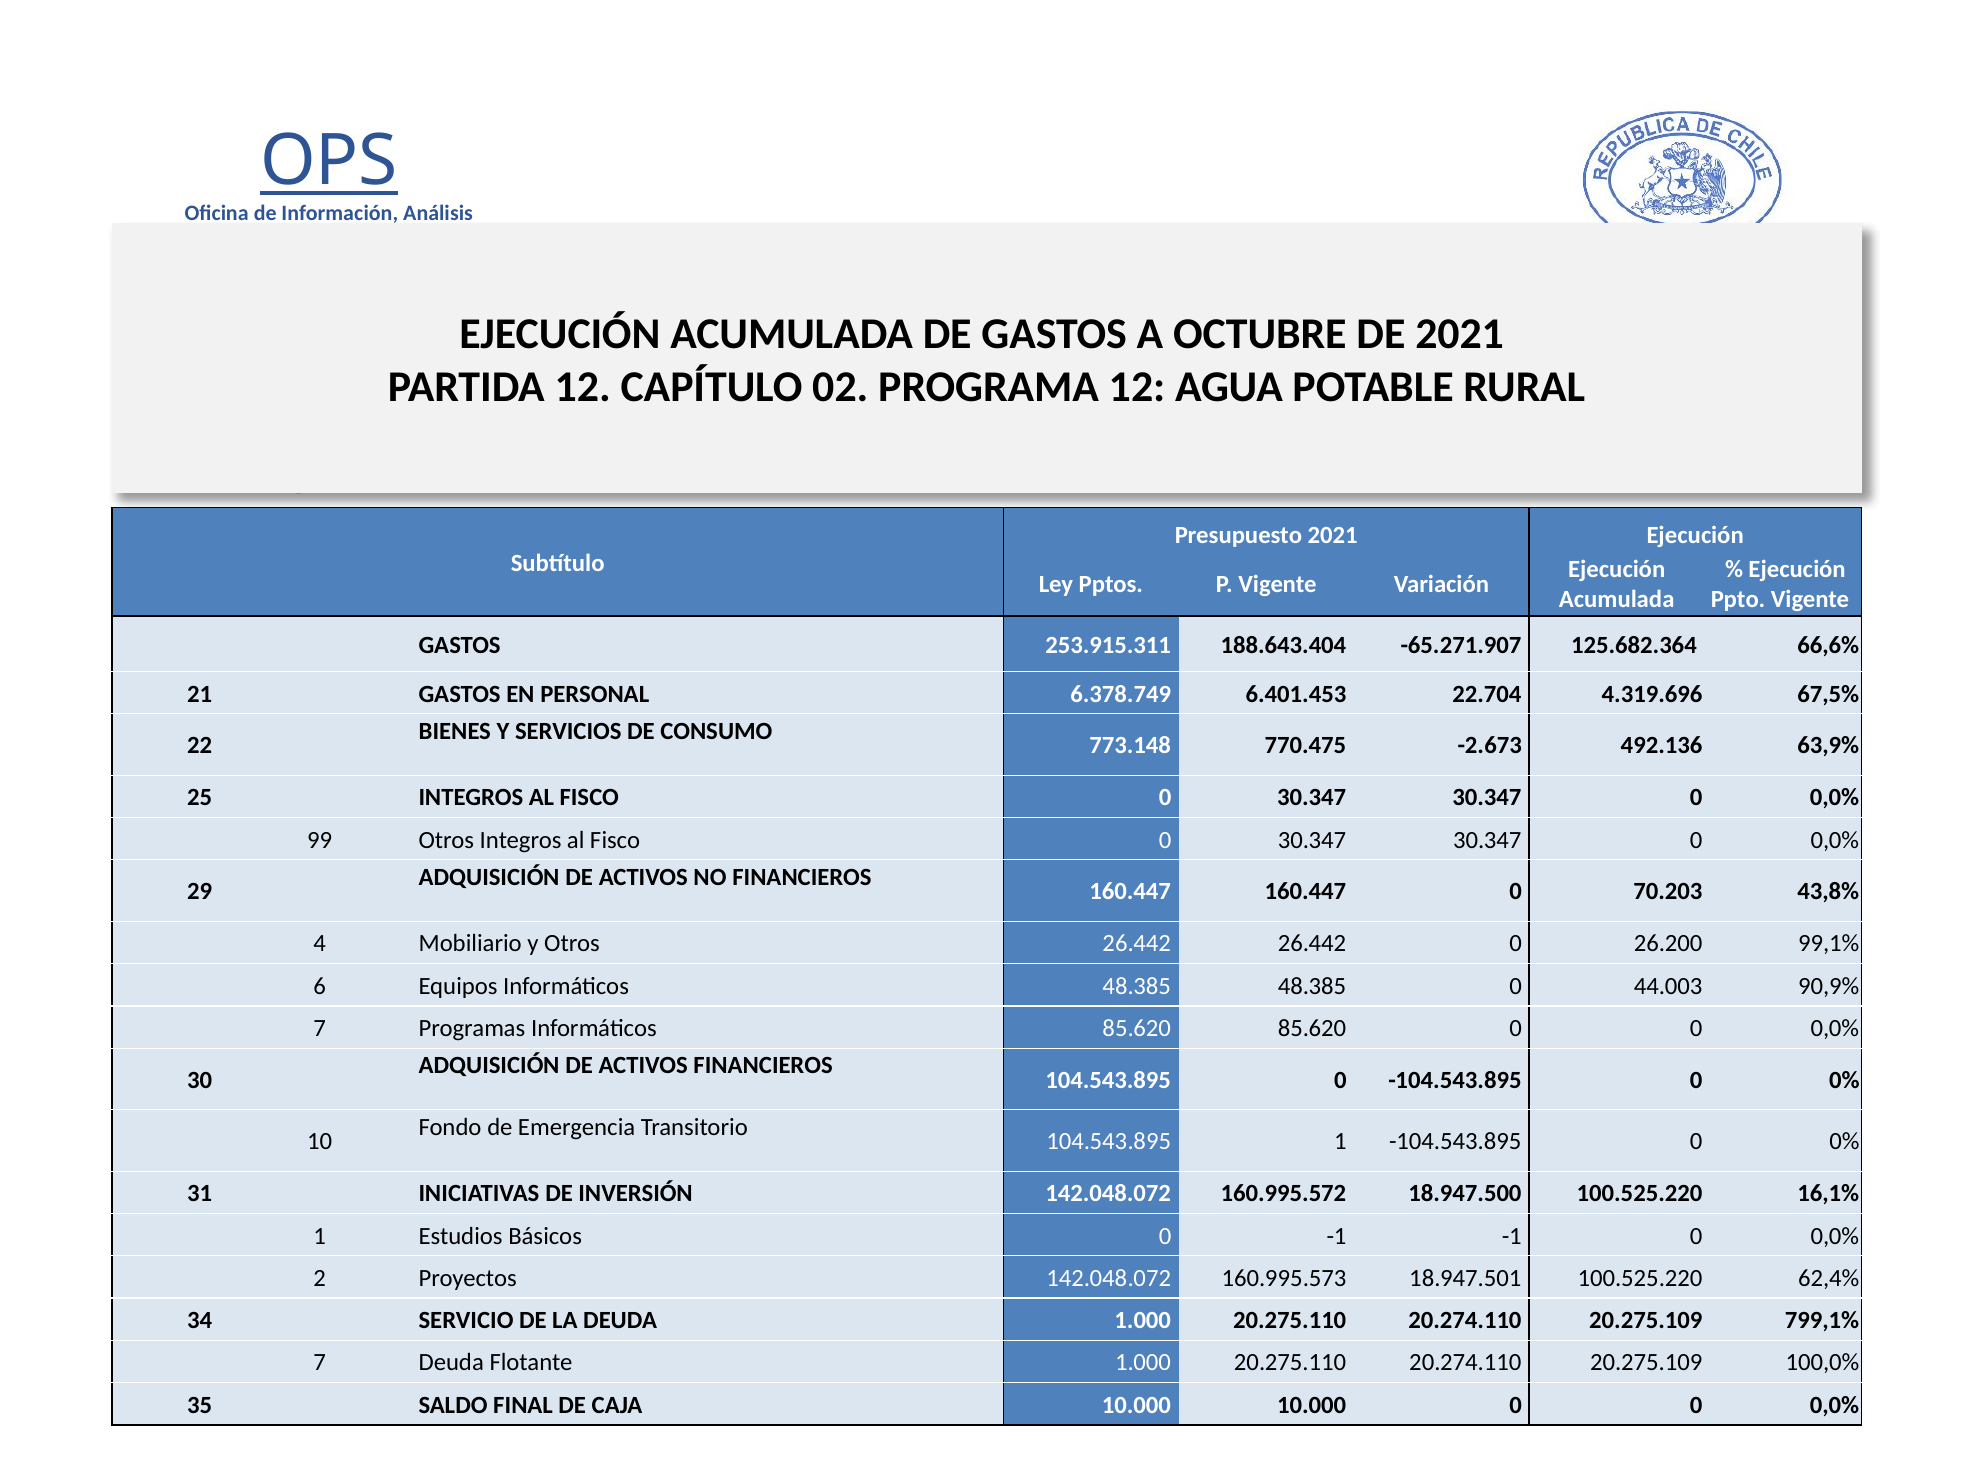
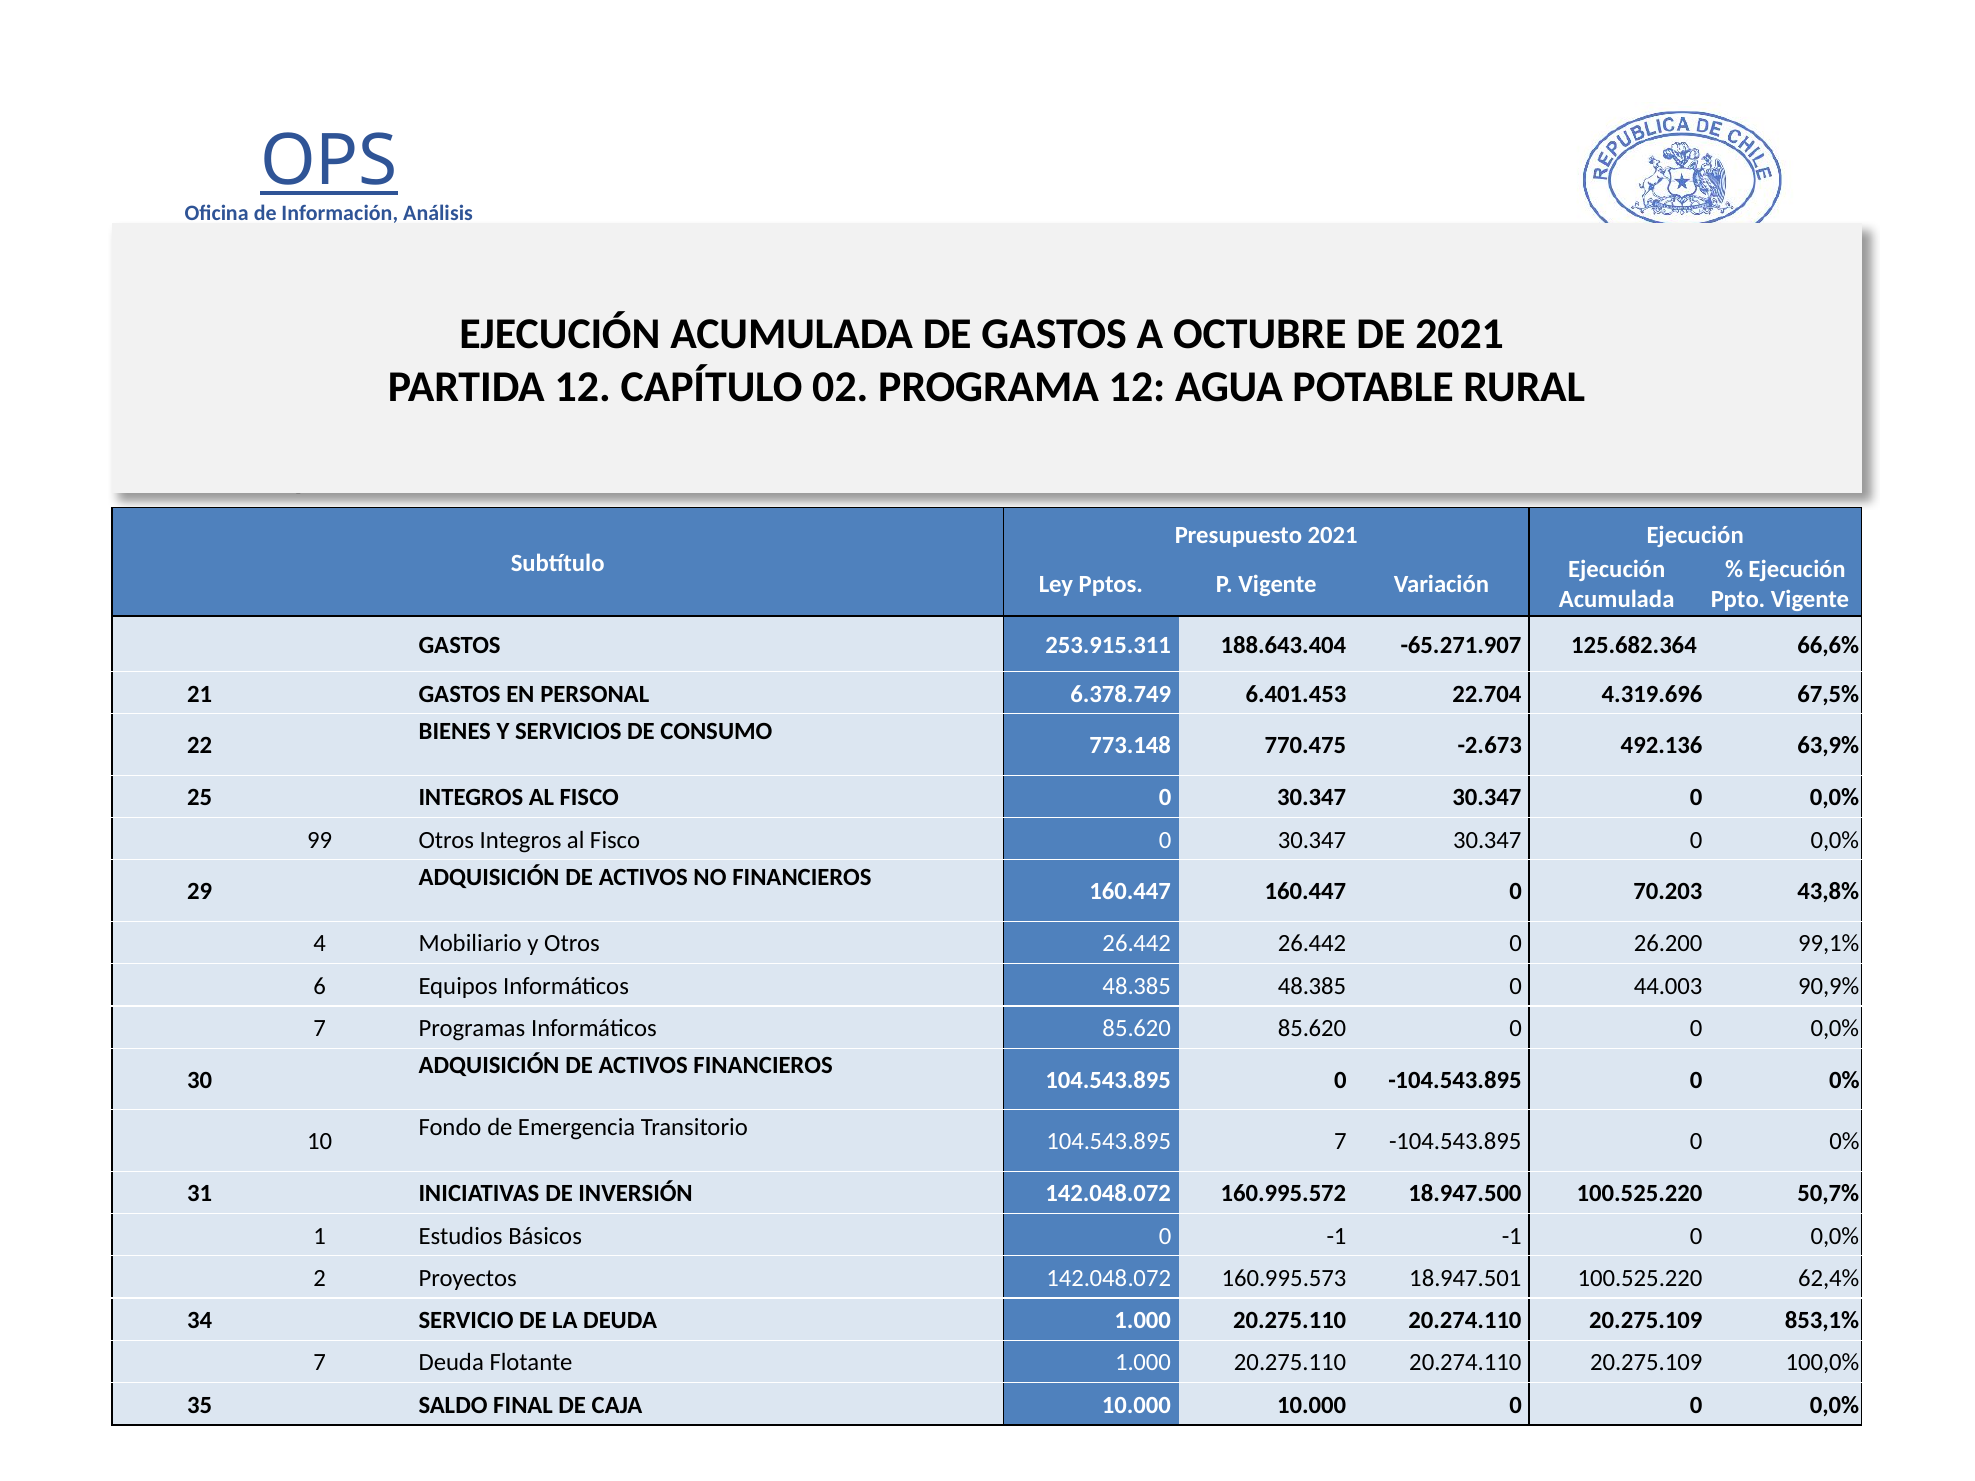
104.543.895 1: 1 -> 7 (1340, 1142)
16,1%: 16,1% -> 50,7% (1828, 1194)
799,1%: 799,1% -> 853,1% (1822, 1321)
